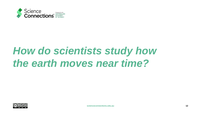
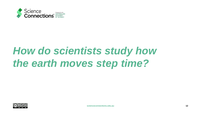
near: near -> step (107, 64)
